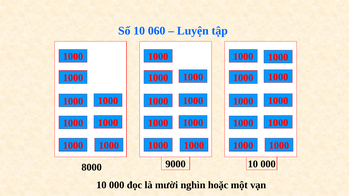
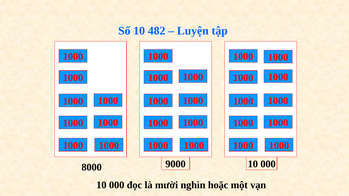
060: 060 -> 482 (157, 31)
